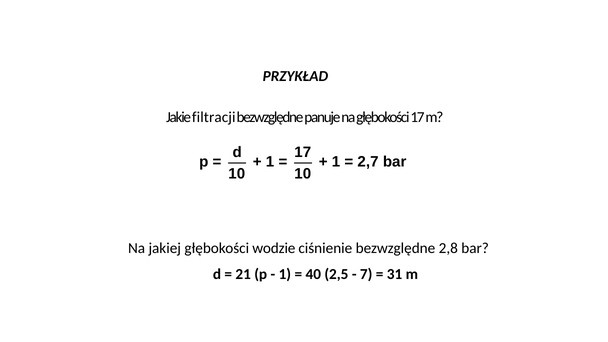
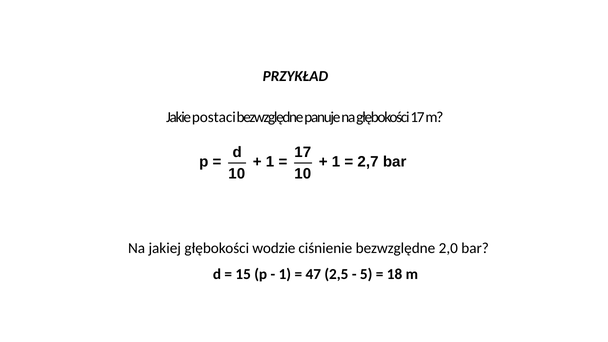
filtracji: filtracji -> postaci (214, 117)
2,8: 2,8 -> 2,0 (448, 248)
21: 21 -> 15 (243, 274)
40: 40 -> 47 (313, 274)
7: 7 -> 5 (366, 274)
31: 31 -> 18 (395, 274)
